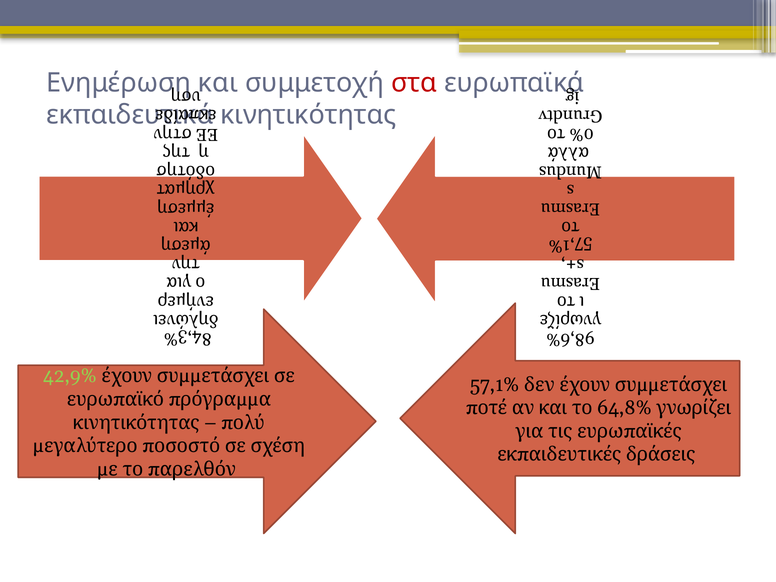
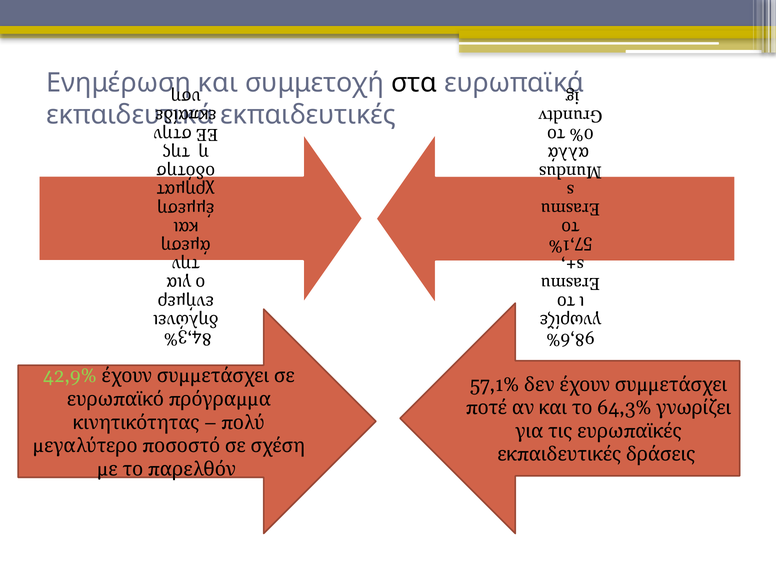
στα colour: red -> black (414, 83)
κινητικότητας: κινητικότητας -> εκπαιδευτικές (308, 115)
64,8%: 64,8% -> 64,3% (624, 408)
